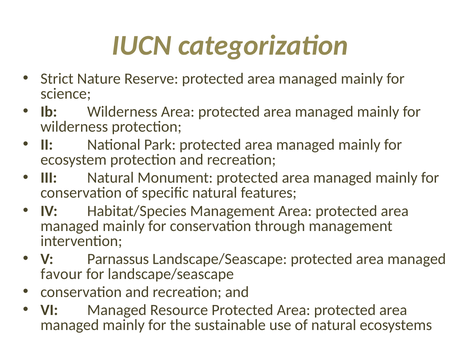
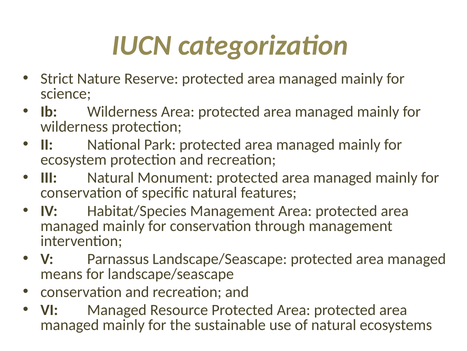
favour: favour -> means (62, 273)
